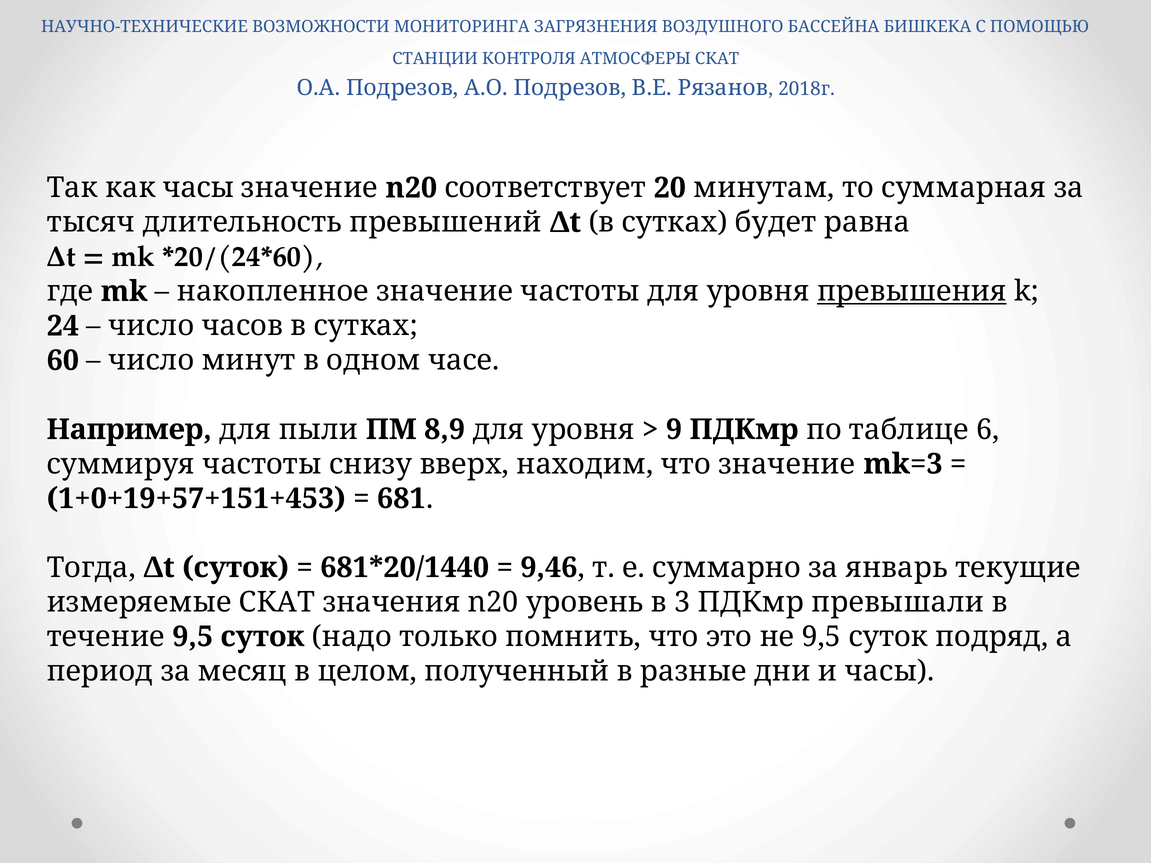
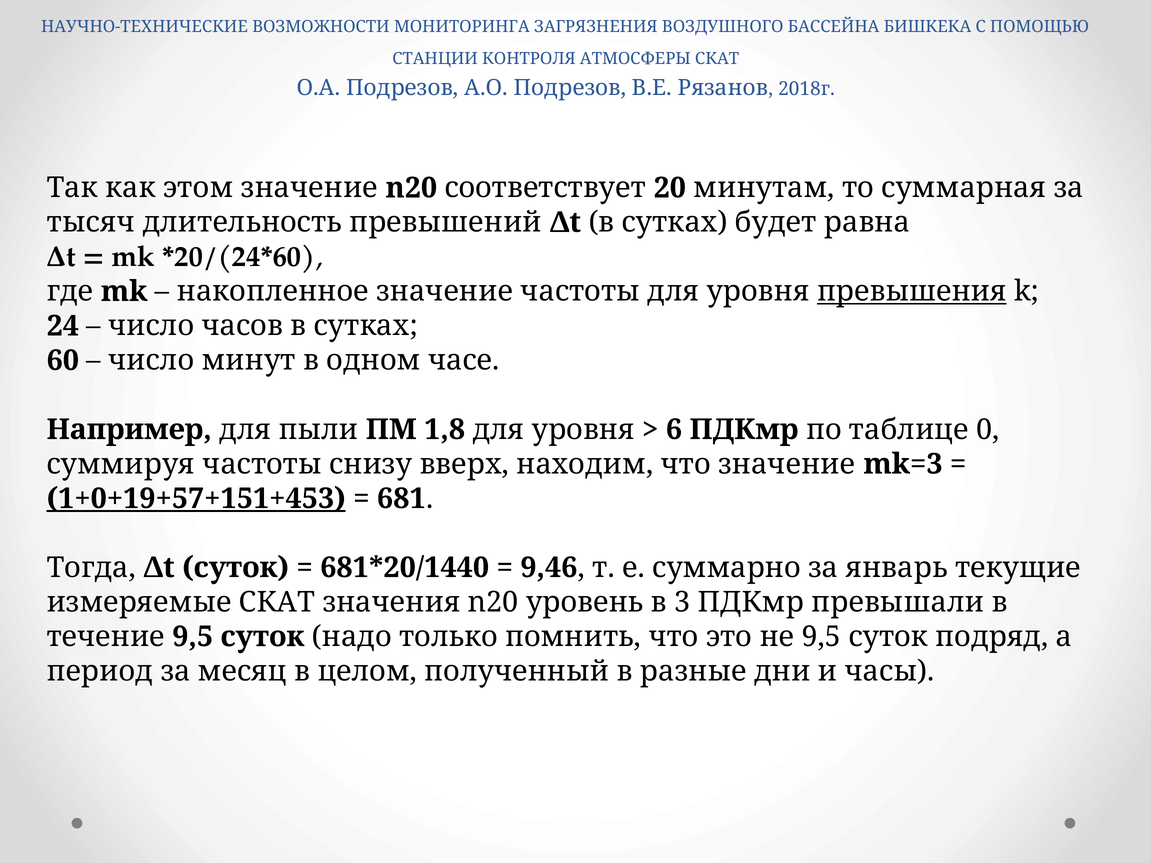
как часы: часы -> этом (198, 188)
8,9: 8,9 -> 1,8 (445, 430)
9: 9 -> 6 (674, 430)
6: 6 -> 0 (988, 430)
1+0+19+57+151+453 underline: none -> present (196, 499)
